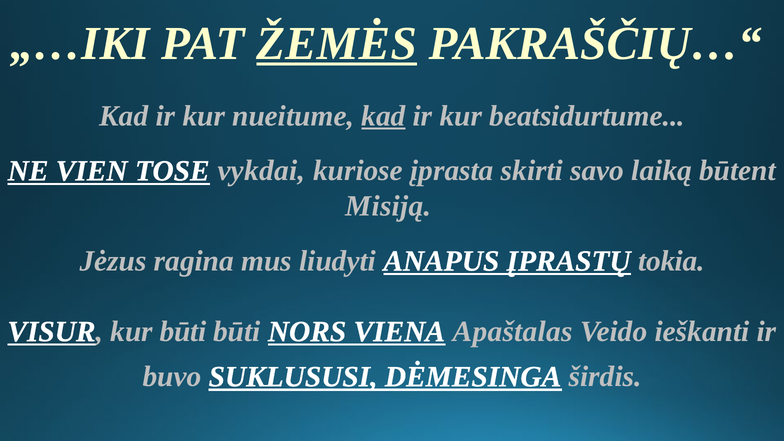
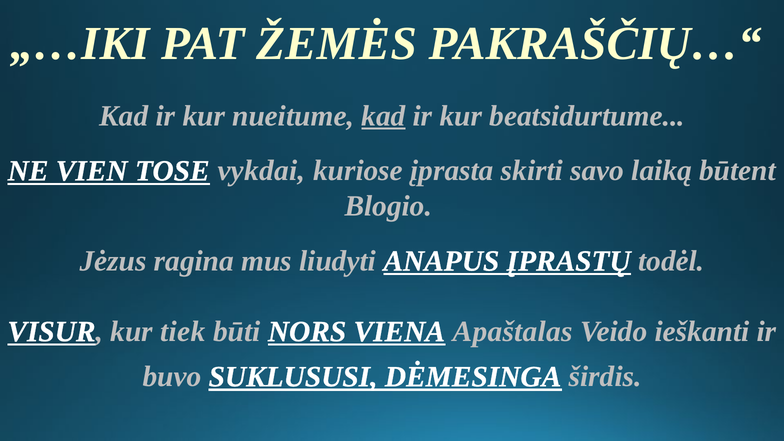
ŽEMĖS underline: present -> none (337, 44)
Misiją: Misiją -> Blogio (388, 206)
tokia: tokia -> todėl (671, 261)
kur būti: būti -> tiek (183, 331)
